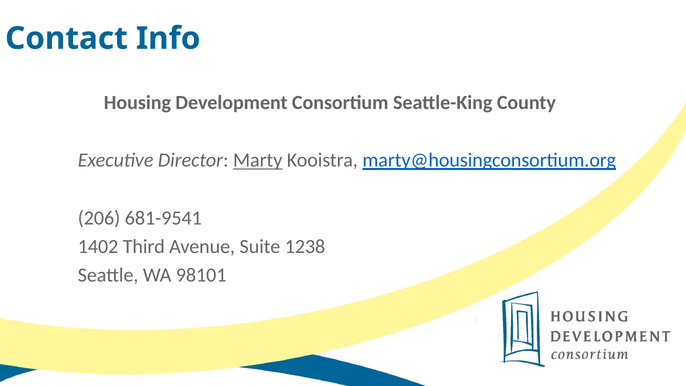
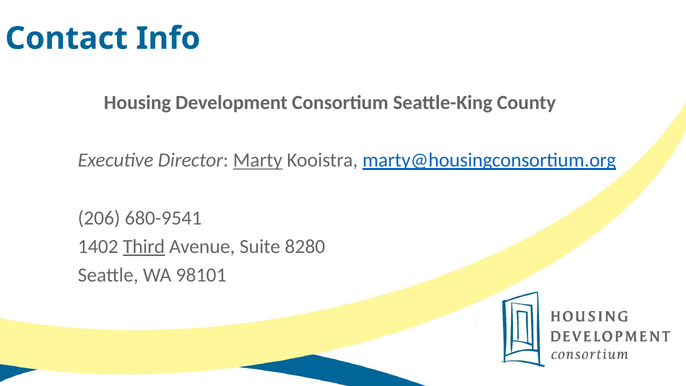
681-9541: 681-9541 -> 680-9541 (163, 218)
Third underline: none -> present (144, 247)
1238: 1238 -> 8280 (305, 247)
